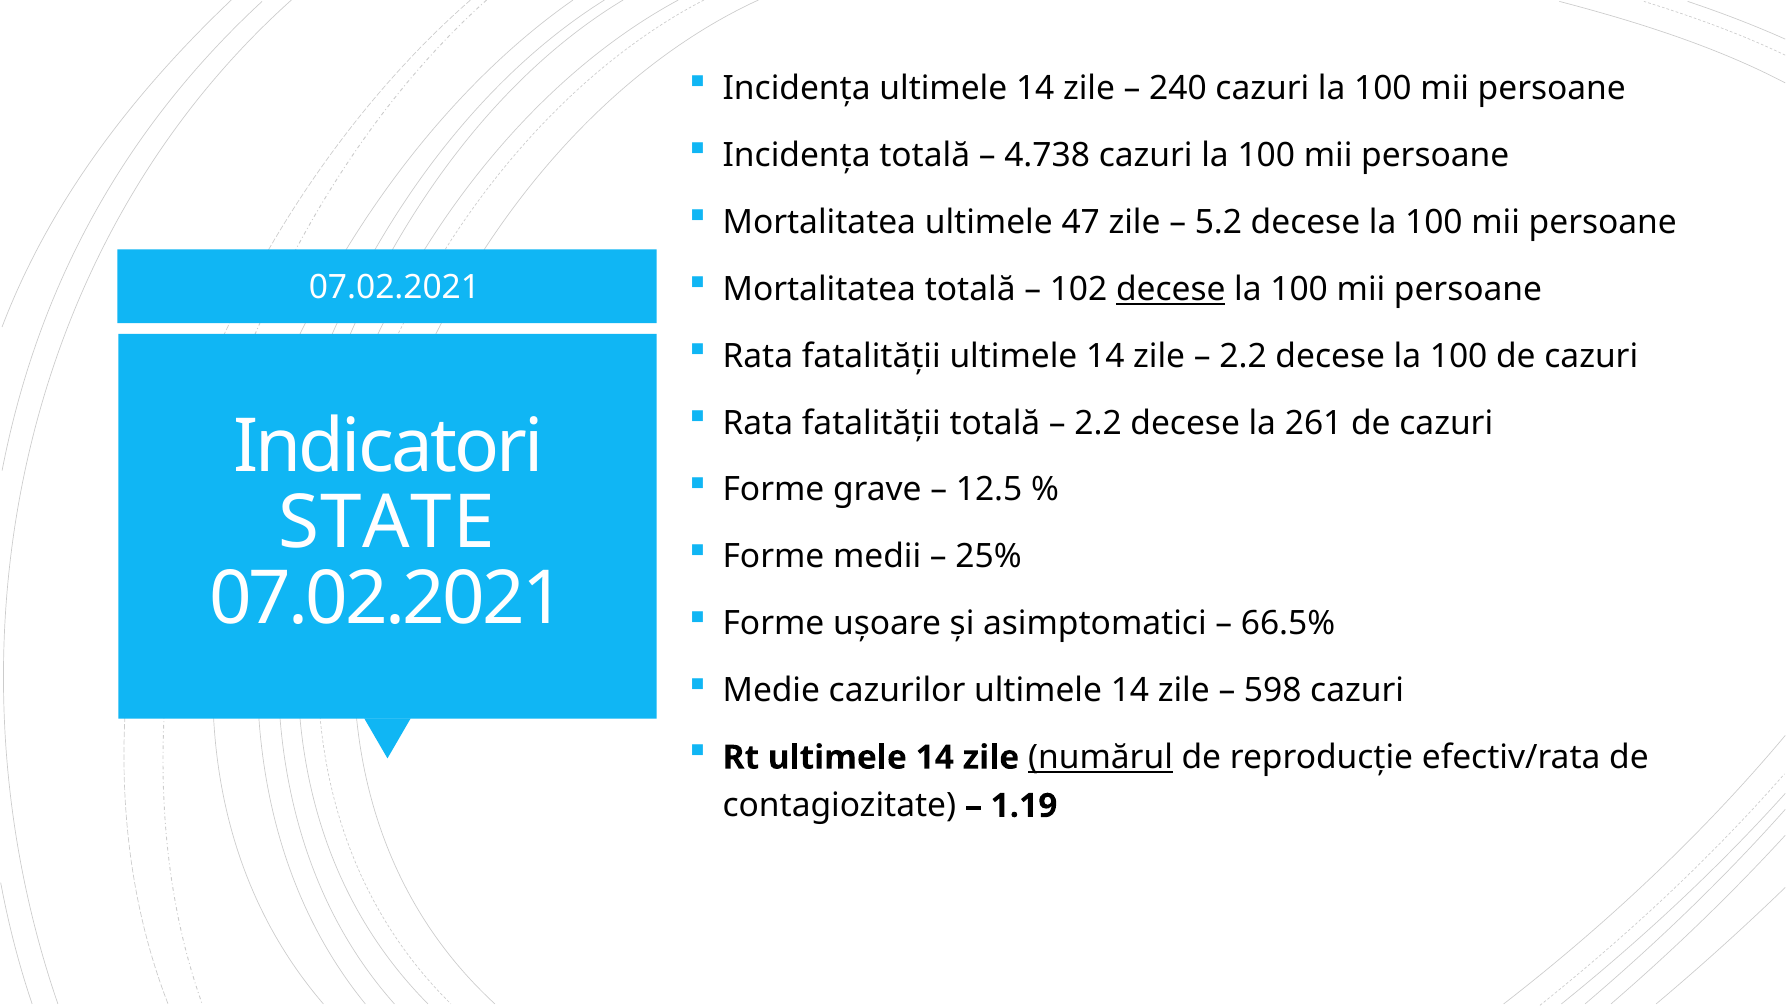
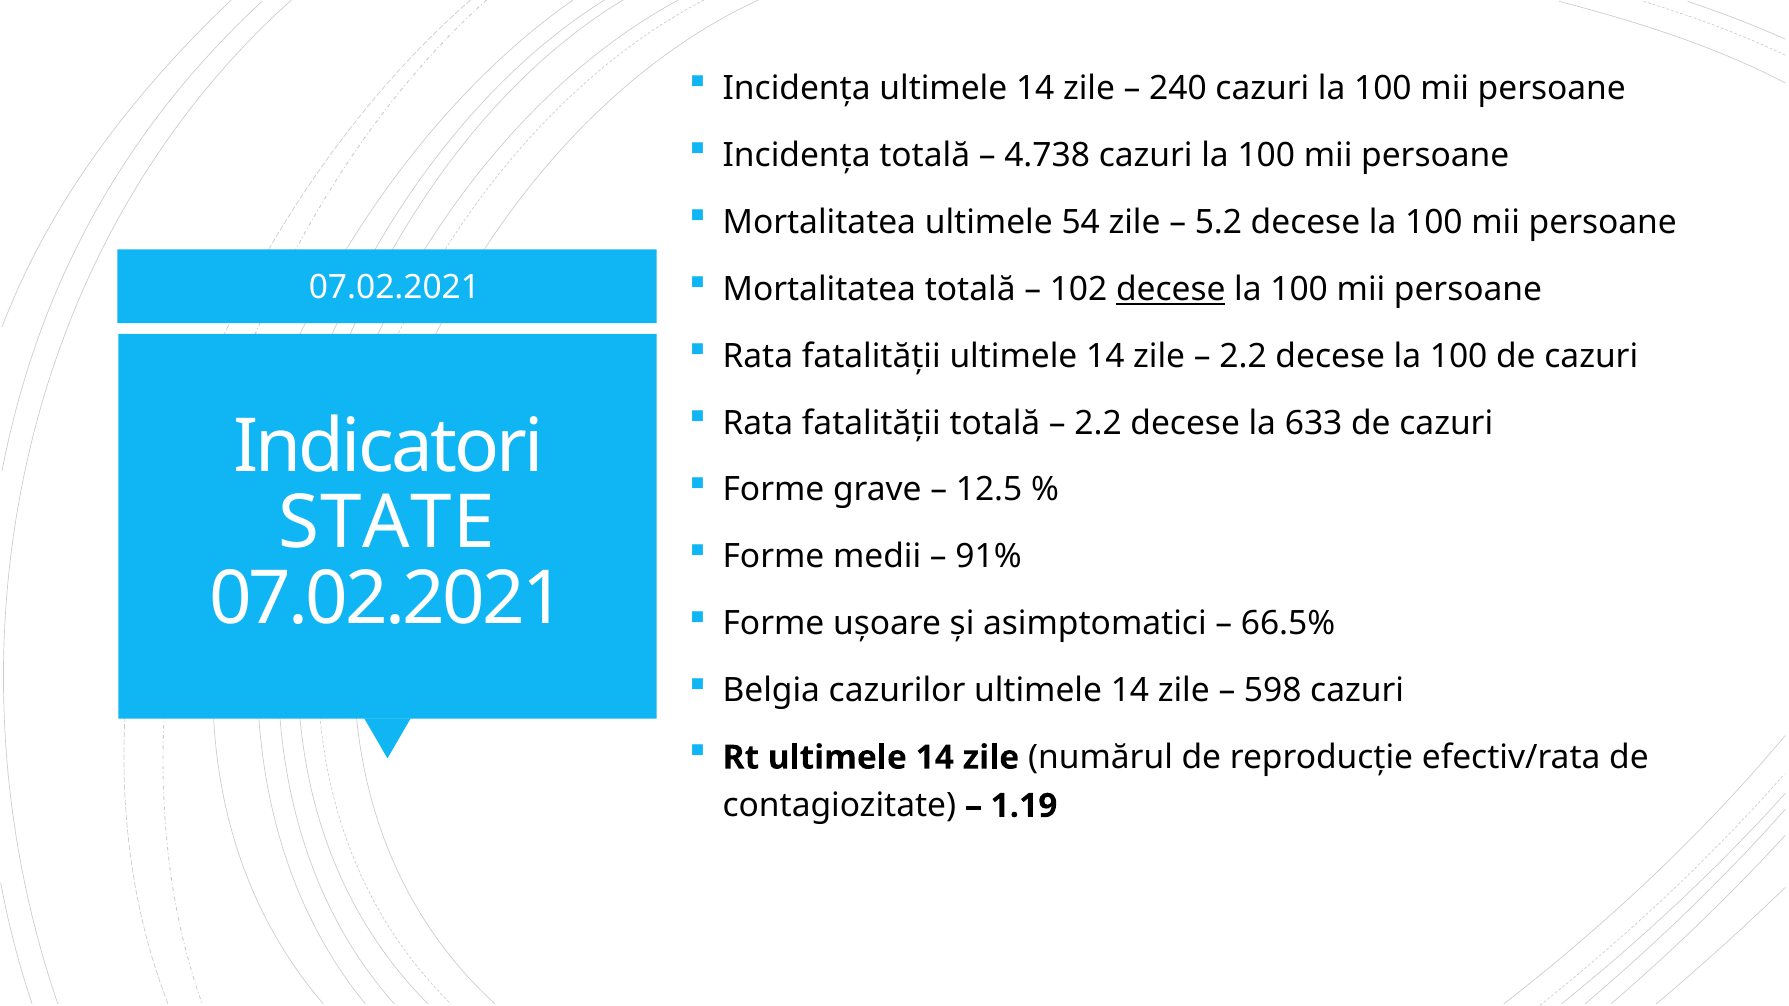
47: 47 -> 54 (1081, 222)
261: 261 -> 633 (1314, 423)
25%: 25% -> 91% (989, 557)
Medie: Medie -> Belgia (771, 691)
numărul underline: present -> none (1101, 758)
